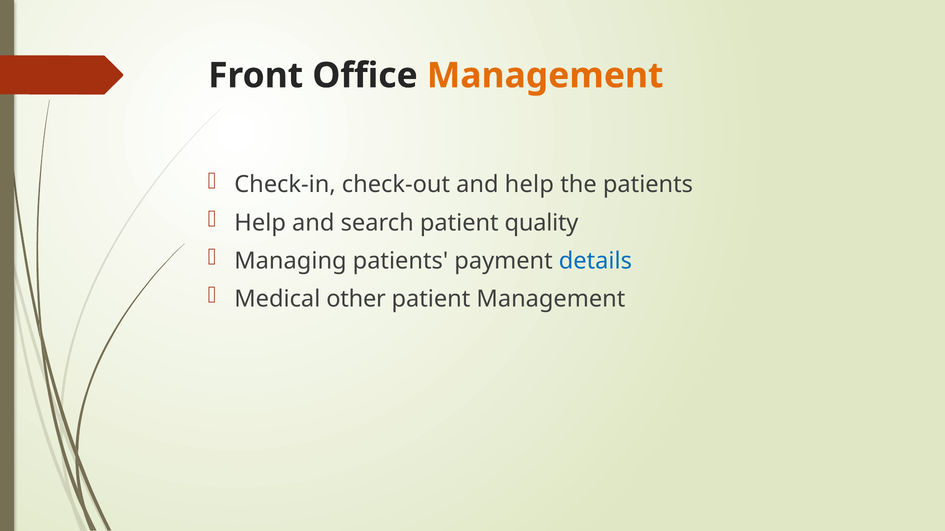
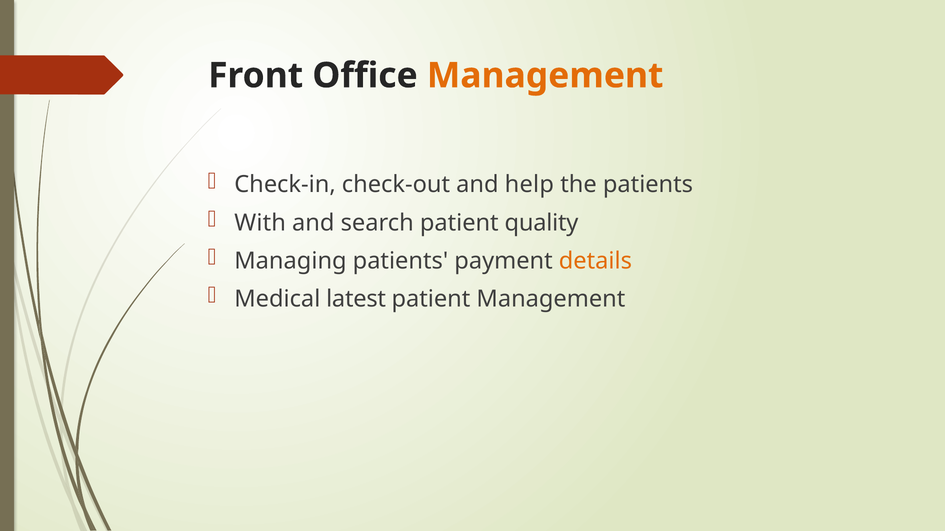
Help: Help -> With (260, 223)
details colour: blue -> orange (595, 261)
other: other -> latest (356, 299)
